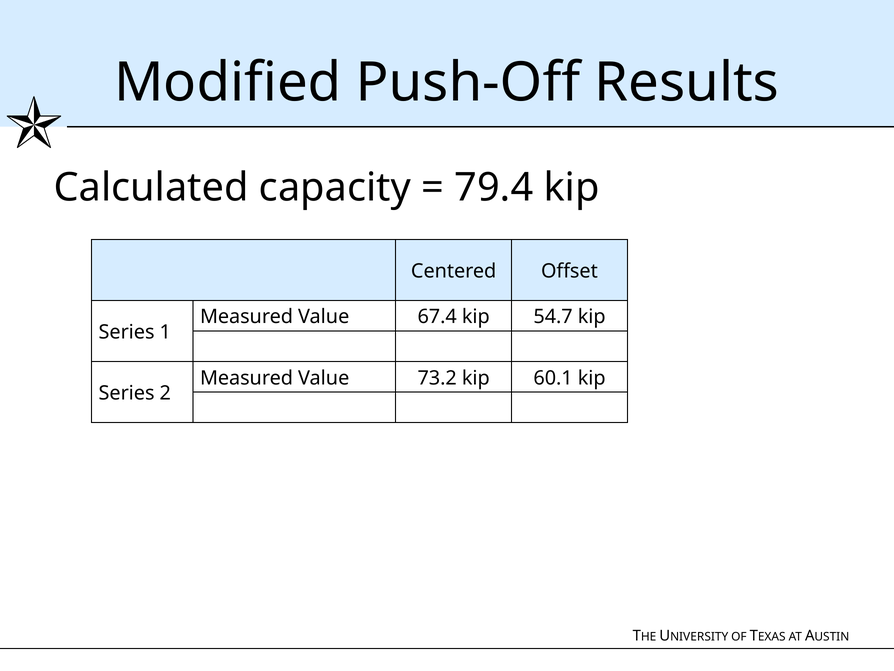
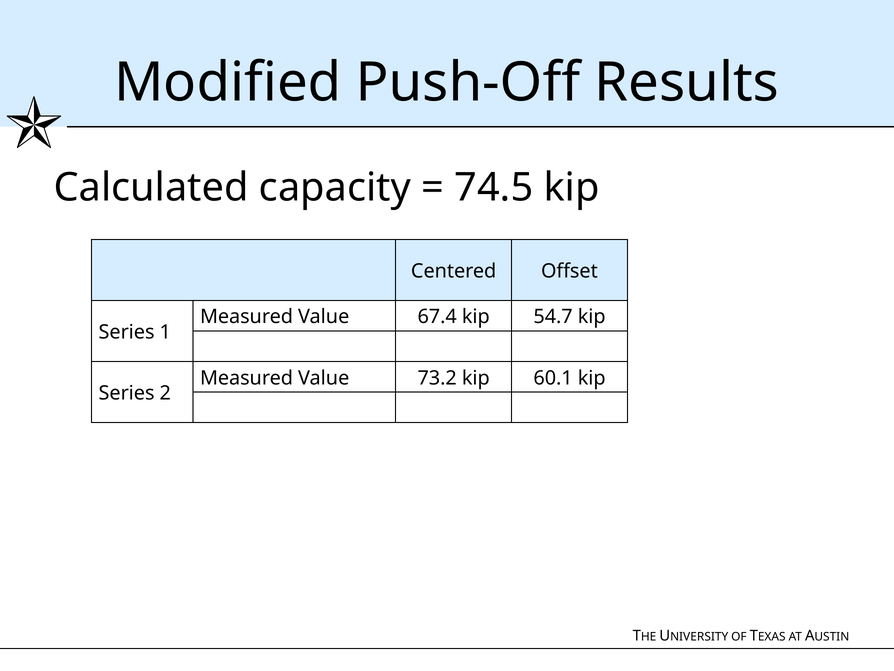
79.4: 79.4 -> 74.5 (494, 188)
